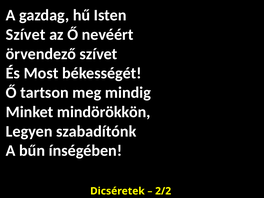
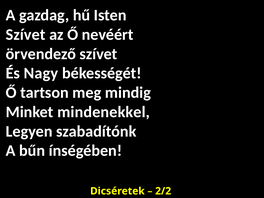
Most: Most -> Nagy (41, 73)
mindörökkön: mindörökkön -> mindenekkel (104, 112)
